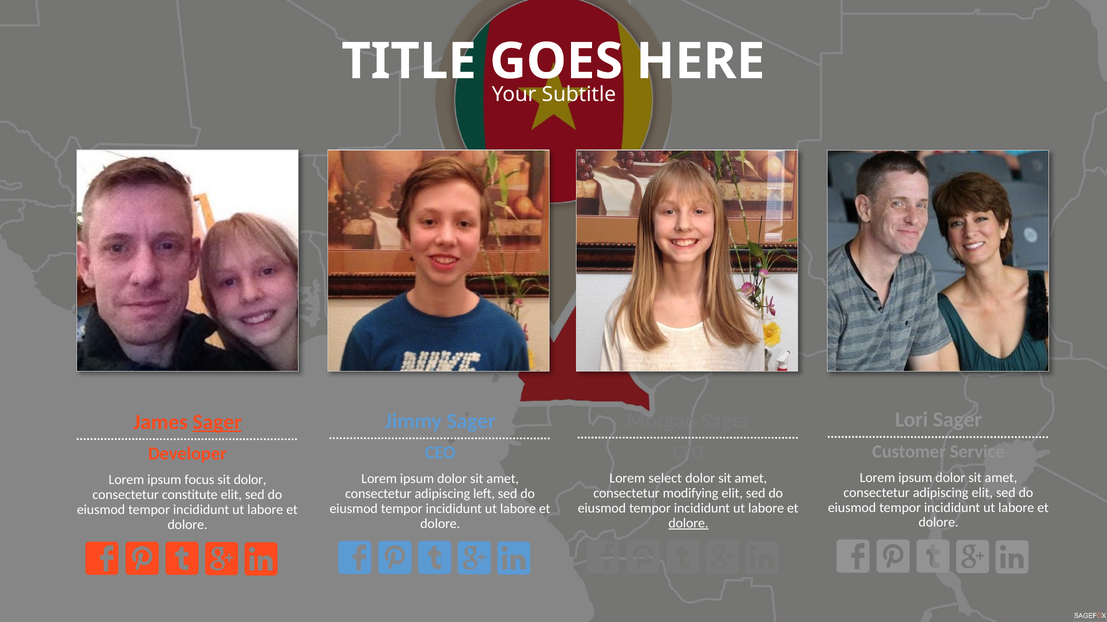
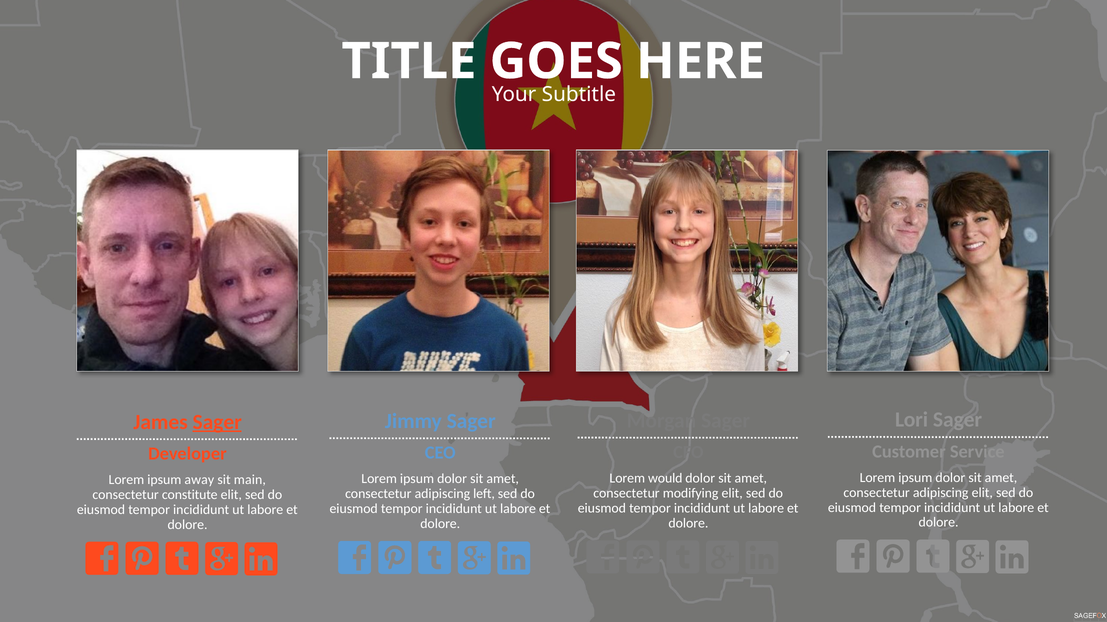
select: select -> would (665, 479)
focus: focus -> away (199, 480)
sit dolor: dolor -> main (250, 480)
dolore underline: present -> none (688, 524)
